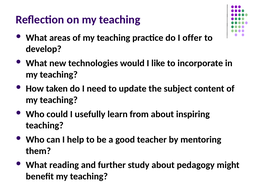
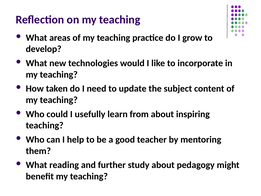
offer: offer -> grow (192, 38)
